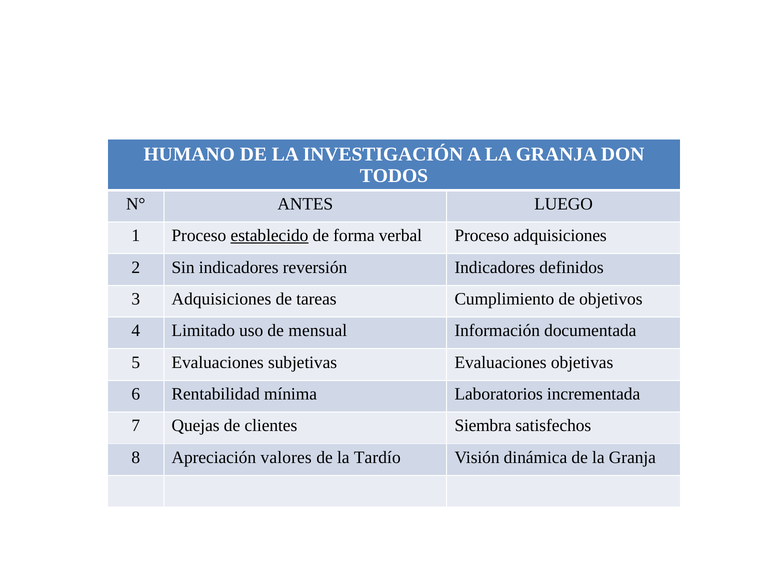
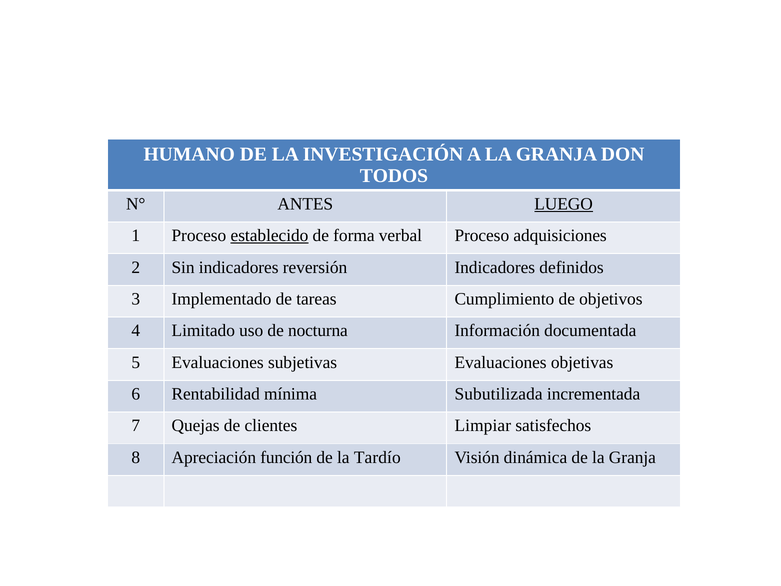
LUEGO underline: none -> present (564, 204)
3 Adquisiciones: Adquisiciones -> Implementado (221, 299)
mensual: mensual -> nocturna (318, 331)
Laboratorios: Laboratorios -> Subutilizada (499, 394)
Siembra: Siembra -> Limpiar (483, 426)
valores: valores -> función (286, 457)
